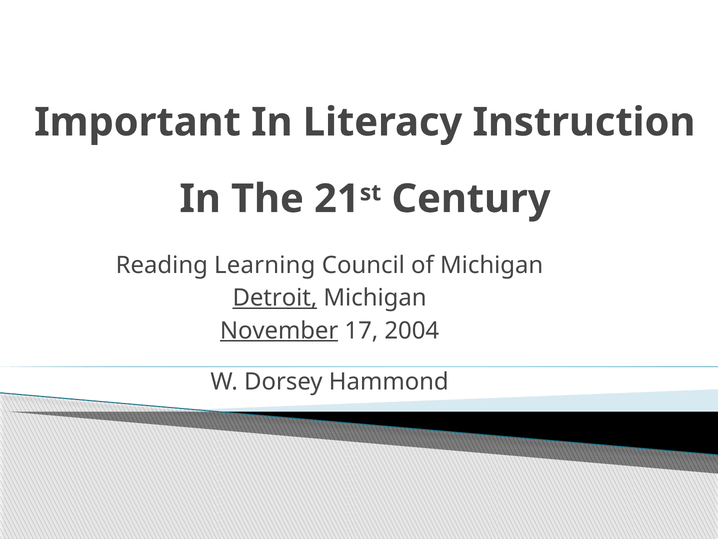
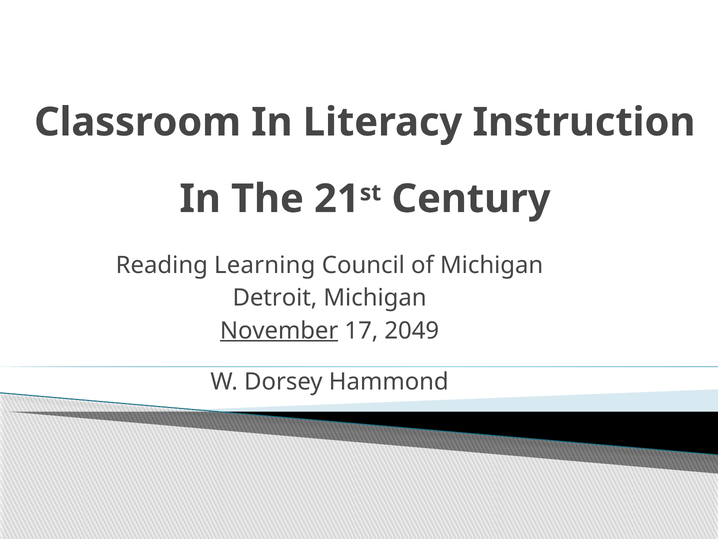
Important: Important -> Classroom (138, 122)
Detroit underline: present -> none (275, 298)
2004: 2004 -> 2049 (412, 330)
